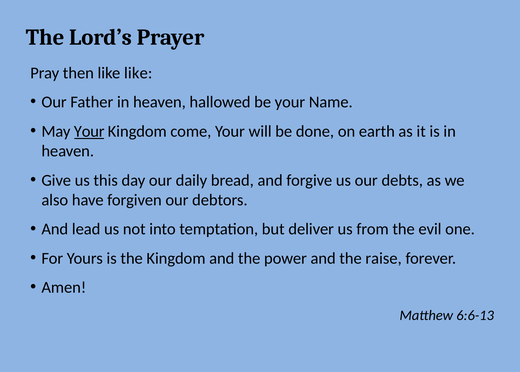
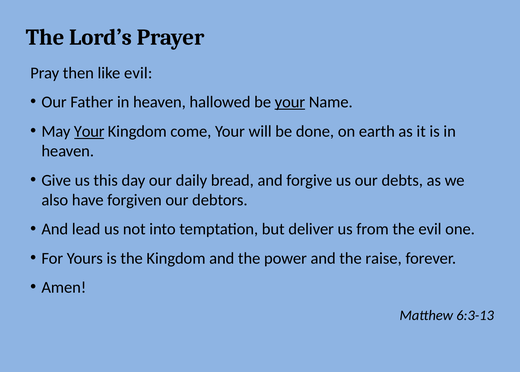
like like: like -> evil (138, 73)
your underline: none -> present (290, 102)
6:6-13: 6:6-13 -> 6:3-13 (475, 315)
